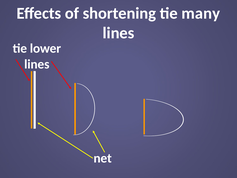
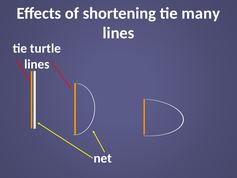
lower: lower -> turtle (45, 48)
